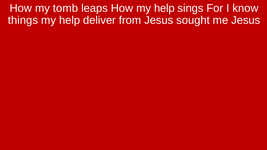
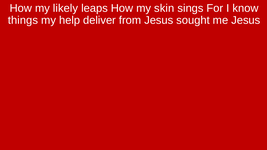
tomb: tomb -> likely (66, 8)
How my help: help -> skin (164, 8)
